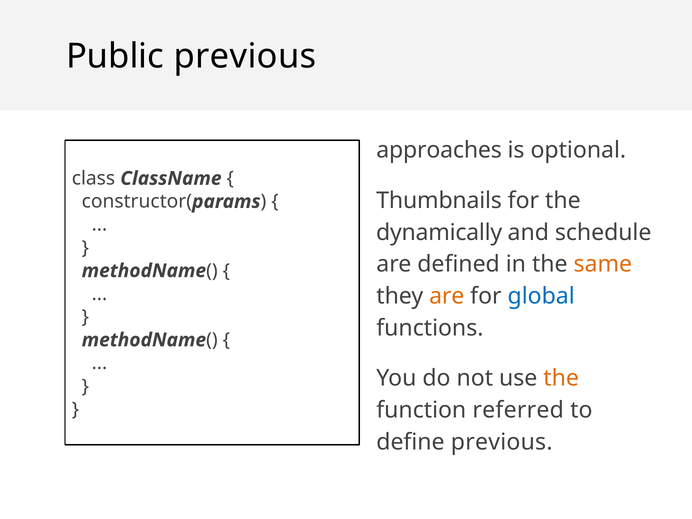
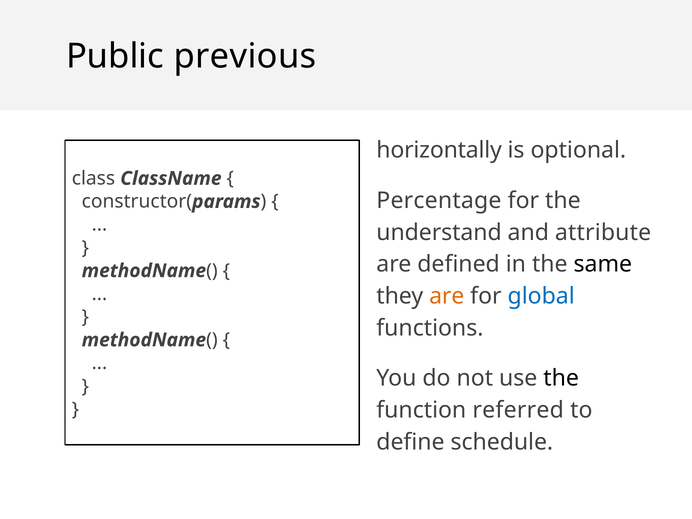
approaches: approaches -> horizontally (439, 150)
Thumbnails: Thumbnails -> Percentage (439, 201)
dynamically: dynamically -> understand (439, 233)
schedule: schedule -> attribute (603, 233)
same colour: orange -> black (603, 264)
the colour: orange -> black (561, 378)
define previous: previous -> schedule (502, 442)
